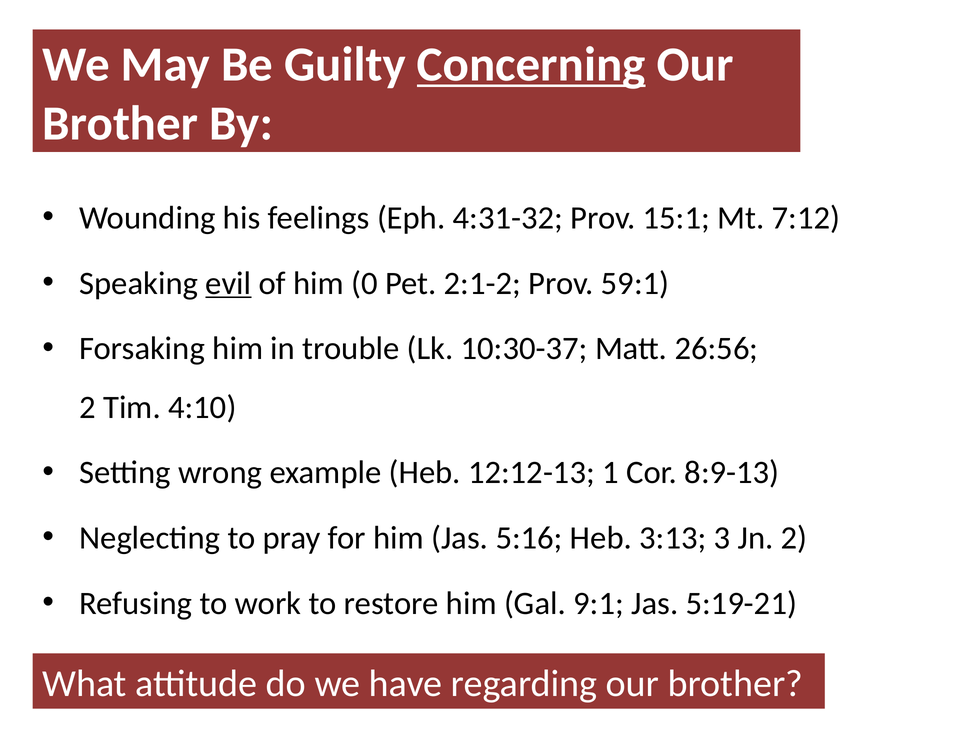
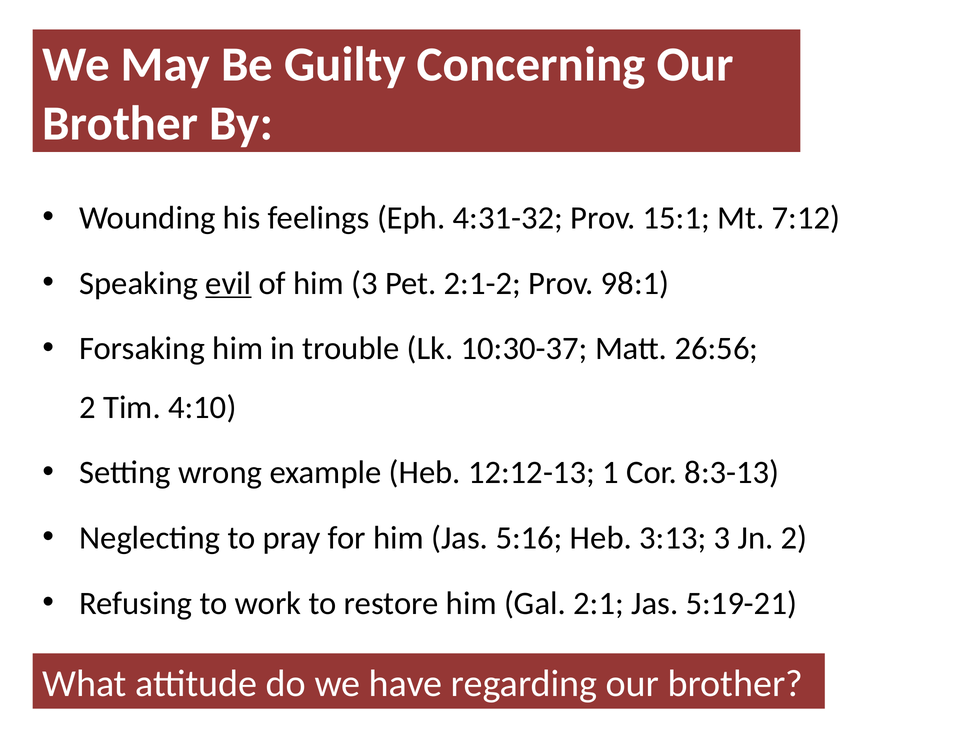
Concerning underline: present -> none (531, 65)
him 0: 0 -> 3 (364, 283)
59:1: 59:1 -> 98:1 (635, 283)
8:9-13: 8:9-13 -> 8:3-13 (732, 473)
9:1: 9:1 -> 2:1 (598, 603)
